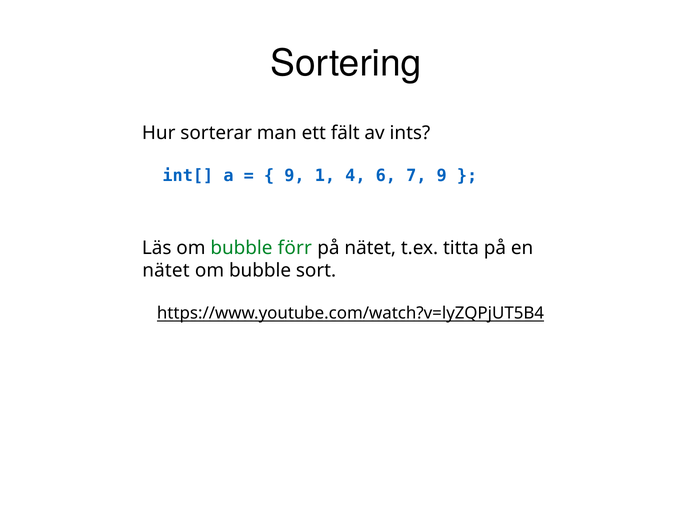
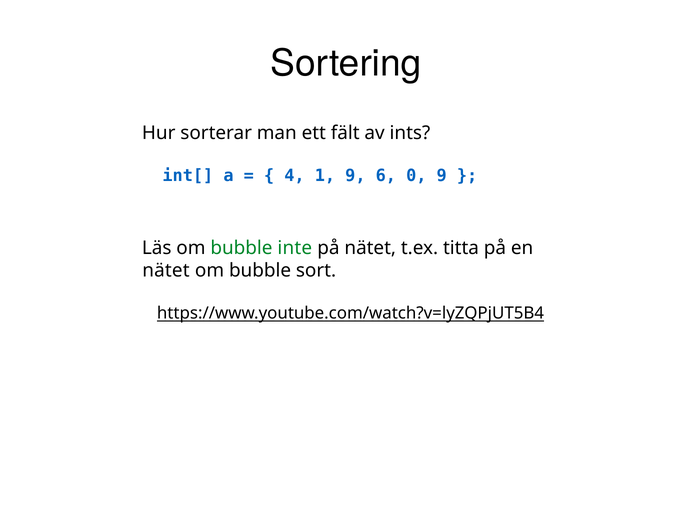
9: 9 -> 4 (294, 176)
1 4: 4 -> 9 (355, 176)
7: 7 -> 0 (416, 176)
förr: förr -> inte (295, 248)
